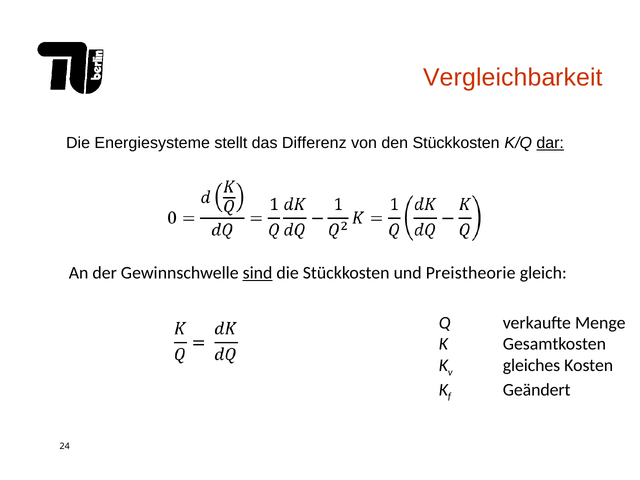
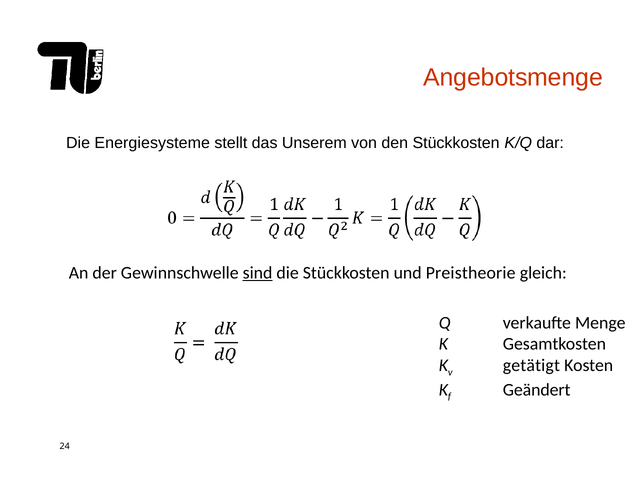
Vergleichbarkeit: Vergleichbarkeit -> Angebotsmenge (513, 78)
Differenz: Differenz -> Unserem (314, 143)
dar underline: present -> none (550, 143)
gleiches: gleiches -> getätigt (531, 365)
